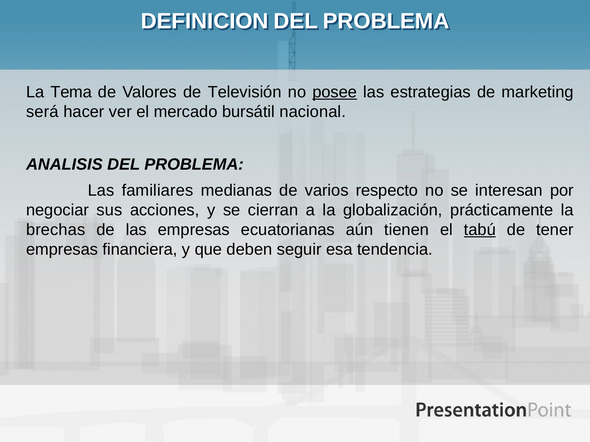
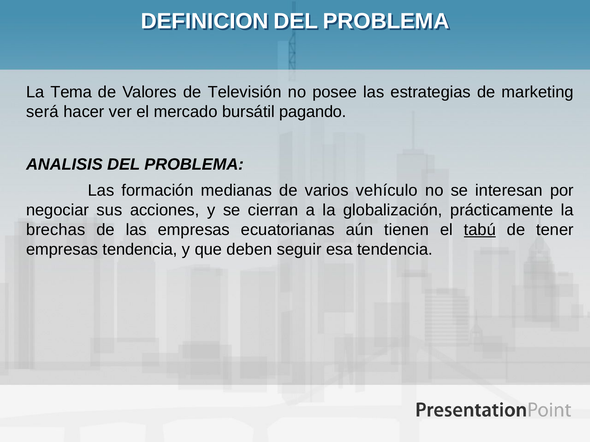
posee underline: present -> none (335, 92)
nacional: nacional -> pagando (313, 112)
familiares: familiares -> formación (158, 191)
respecto: respecto -> vehículo (387, 191)
empresas financiera: financiera -> tendencia (140, 250)
